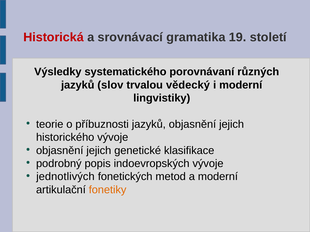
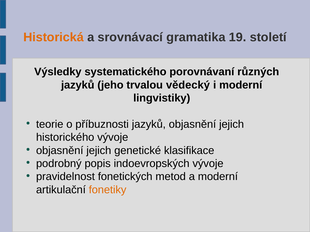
Historická colour: red -> orange (54, 37)
slov: slov -> jeho (110, 85)
jednotlivých: jednotlivých -> pravidelnost (65, 177)
